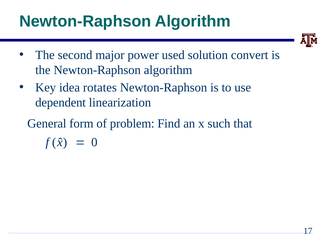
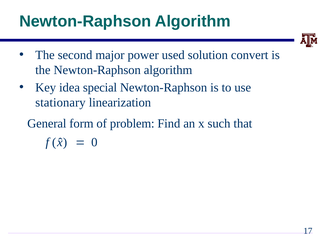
rotates: rotates -> special (100, 87)
dependent: dependent -> stationary (60, 102)
